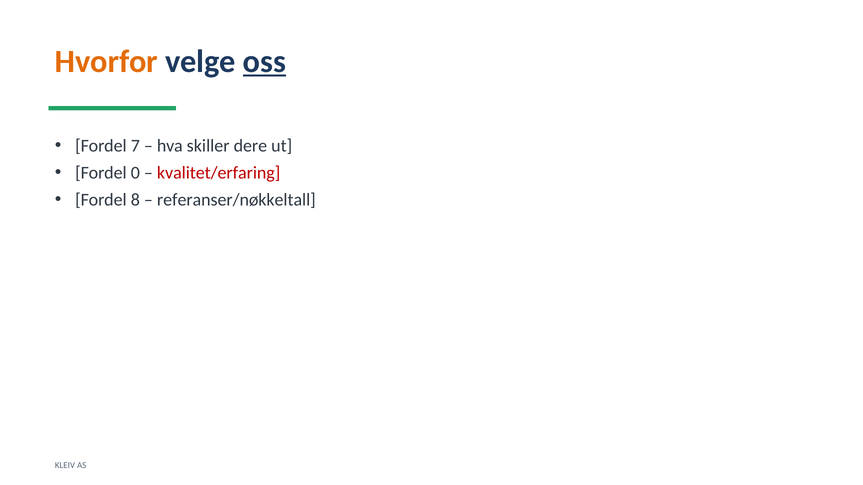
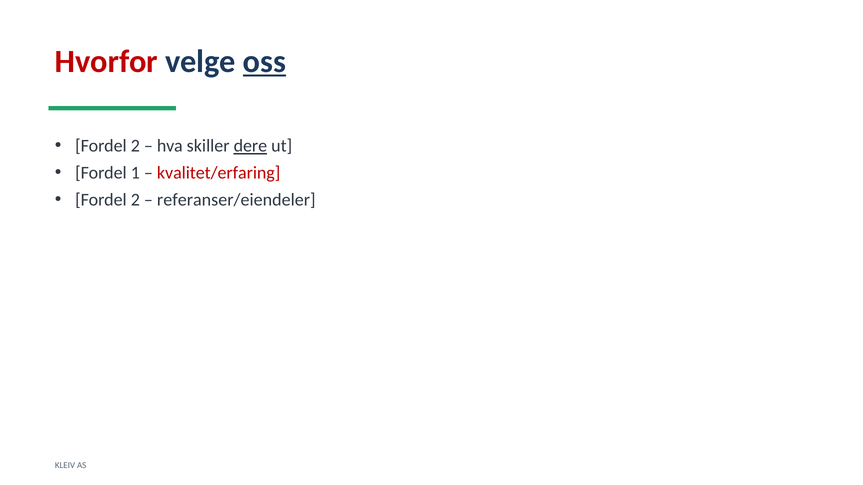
Hvorfor colour: orange -> red (106, 62)
7: 7 -> 2 (135, 146)
dere underline: none -> present (250, 146)
0: 0 -> 1 (135, 173)
8: 8 -> 2 (135, 200)
referanser/nøkkeltall: referanser/nøkkeltall -> referanser/eiendeler (236, 200)
